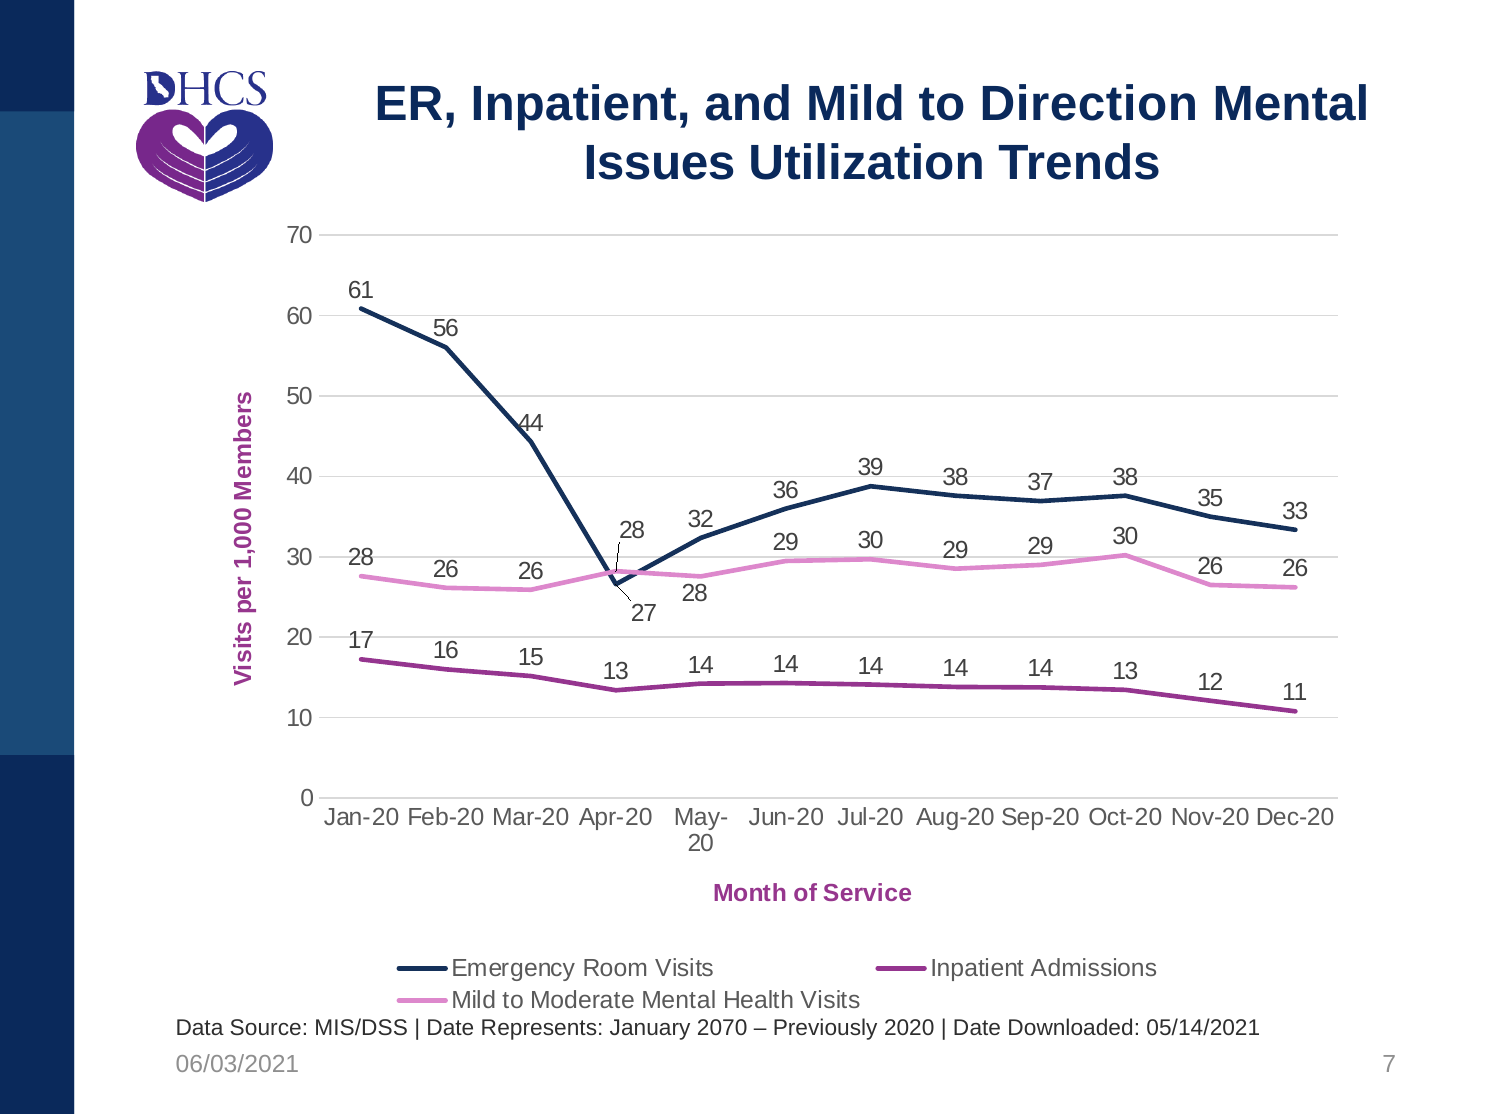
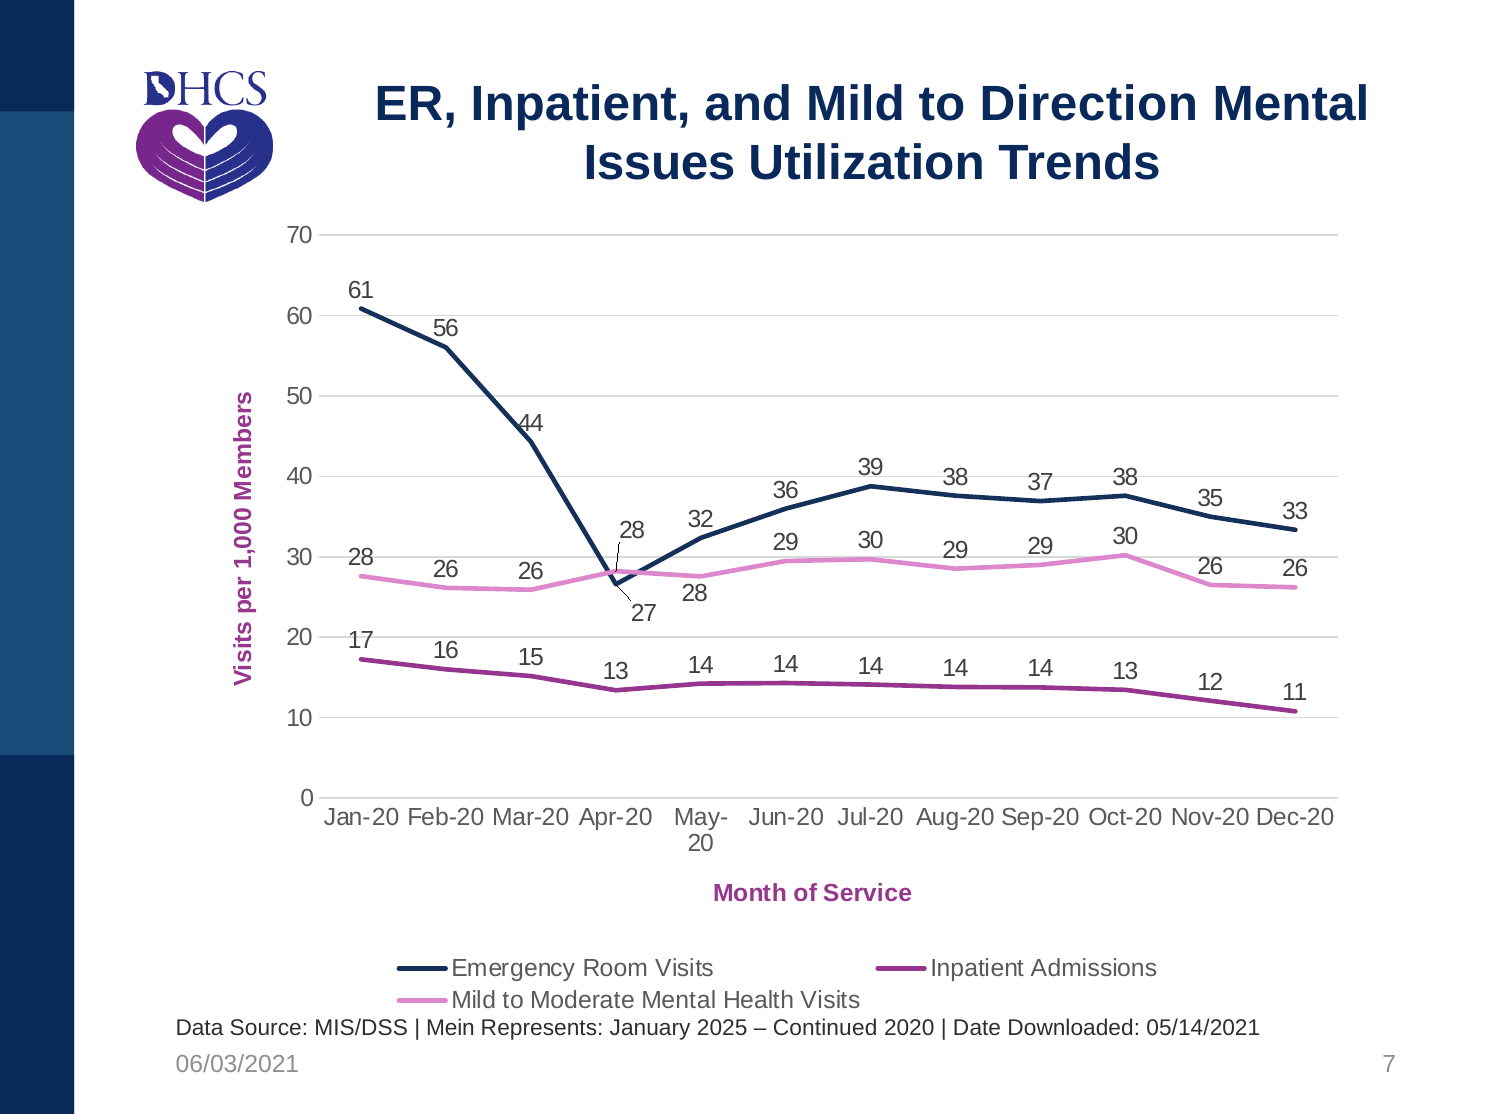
Date: Date -> Mein (450, 1028)
2070: 2070 -> 2025 (722, 1028)
Previously: Previously -> Continued (825, 1028)
